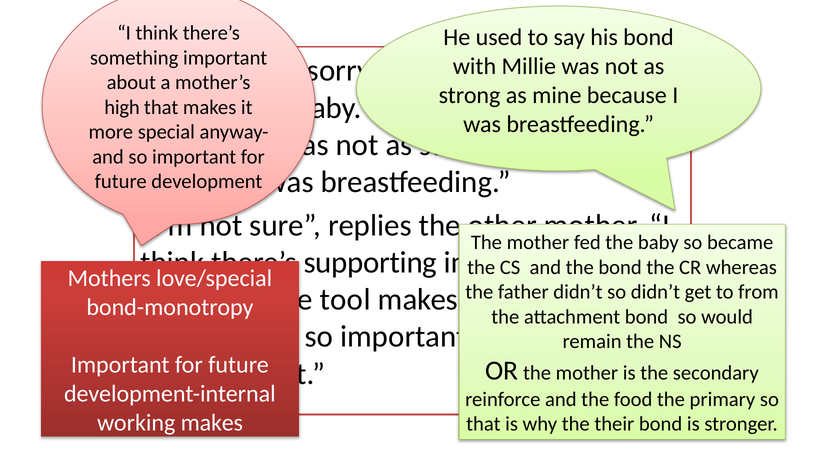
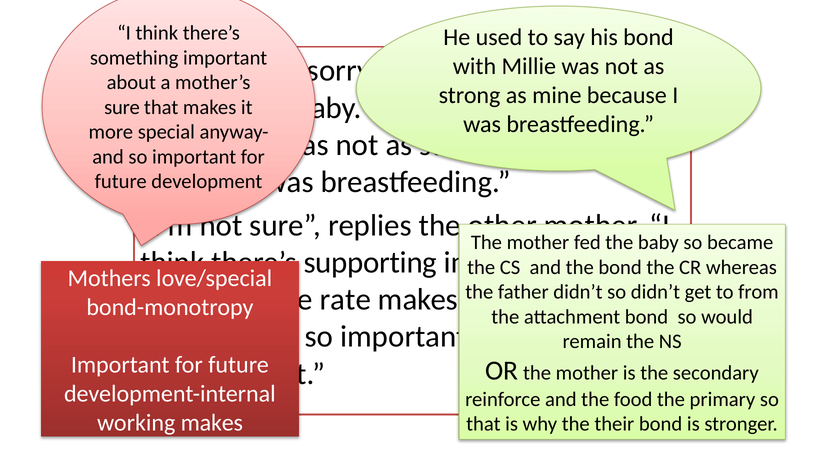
high: high -> sure (122, 107)
tool: tool -> rate (345, 300)
